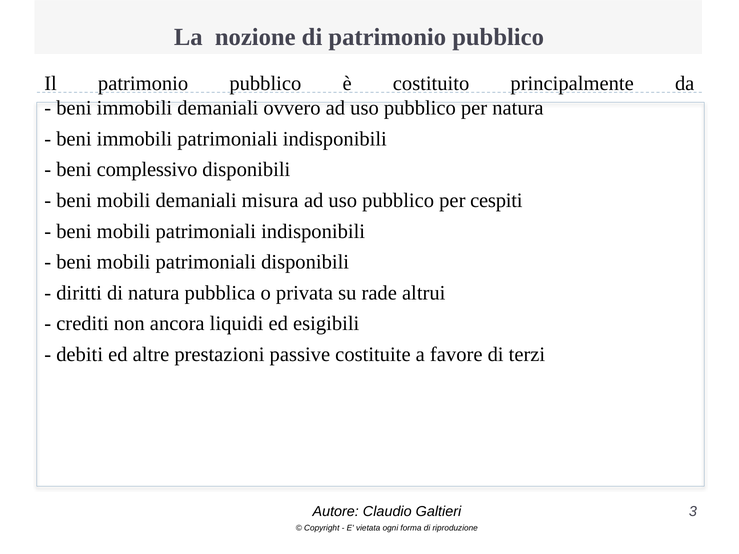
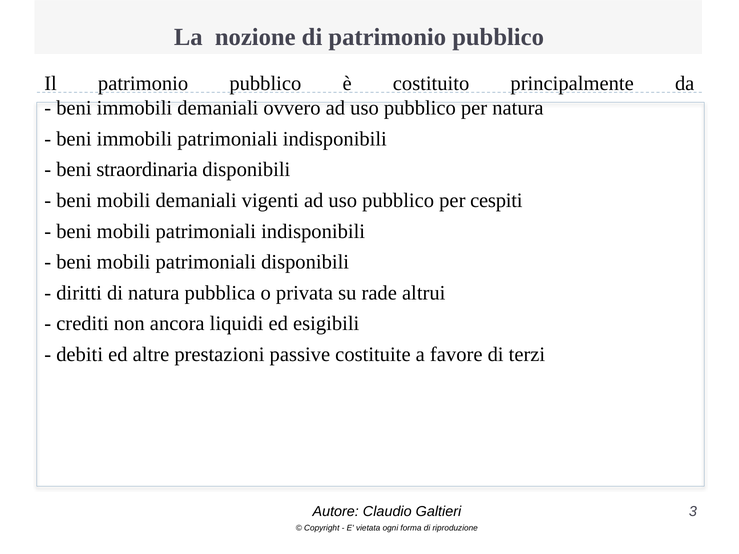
complessivo: complessivo -> straordinaria (147, 170)
misura: misura -> vigenti (270, 201)
